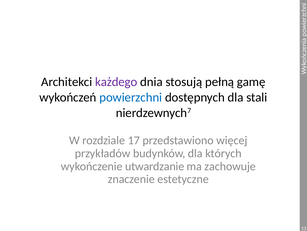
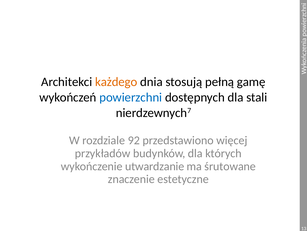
każdego colour: purple -> orange (116, 82)
17: 17 -> 92 (134, 140)
zachowuje: zachowuje -> śrutowane (230, 166)
